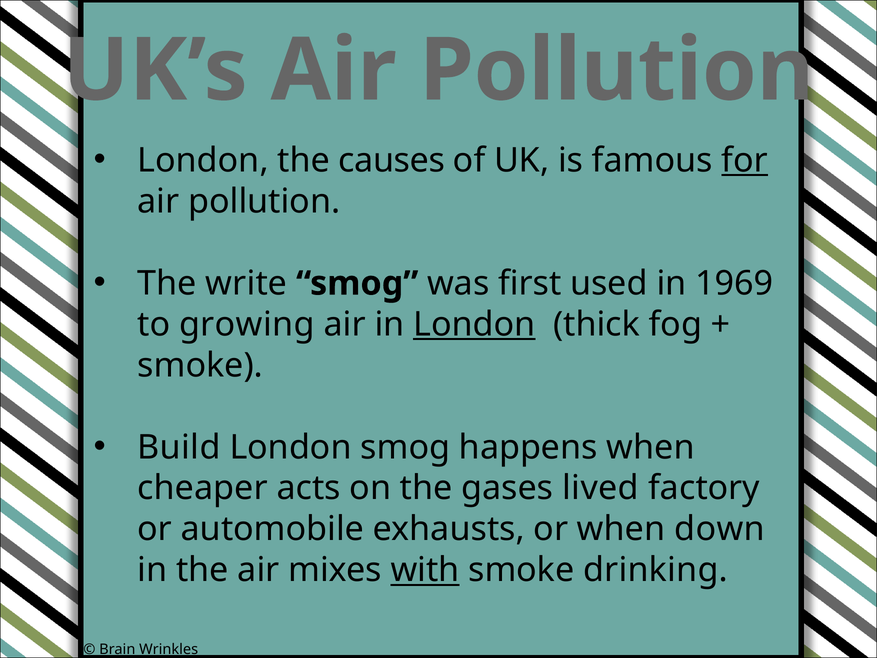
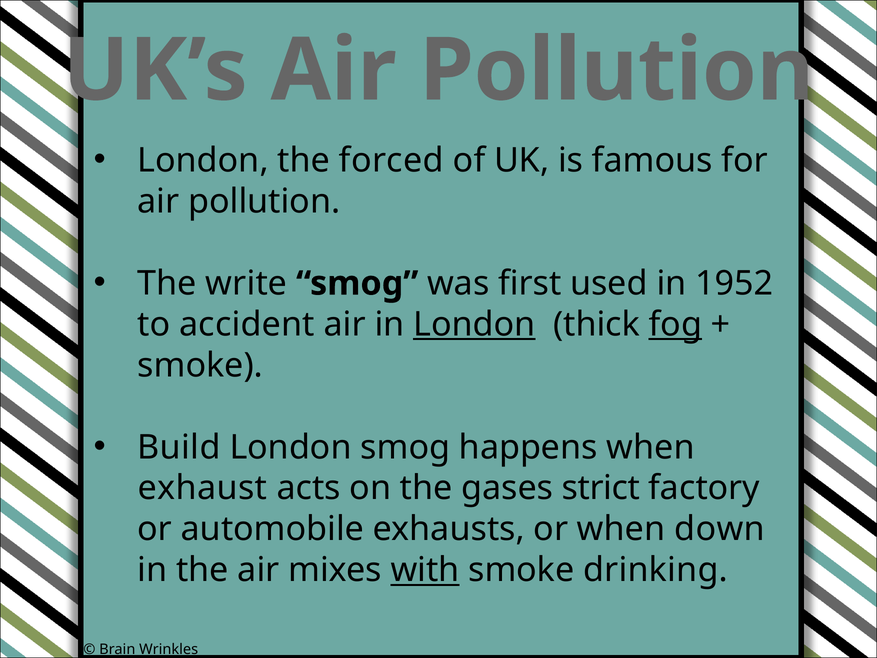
causes: causes -> forced (391, 160)
for underline: present -> none (745, 160)
1969: 1969 -> 1952 (734, 283)
growing: growing -> accident (247, 324)
fog underline: none -> present (675, 324)
cheaper: cheaper -> exhaust (202, 488)
lived: lived -> strict (601, 488)
